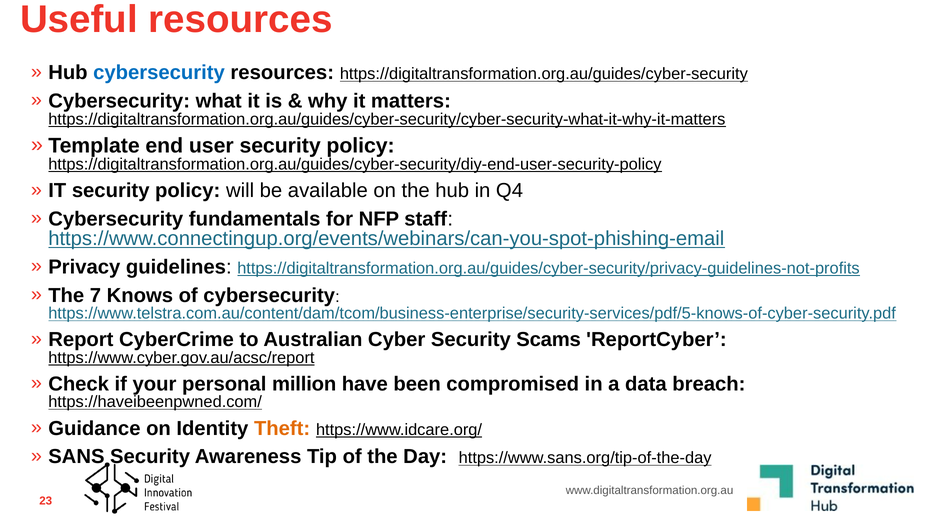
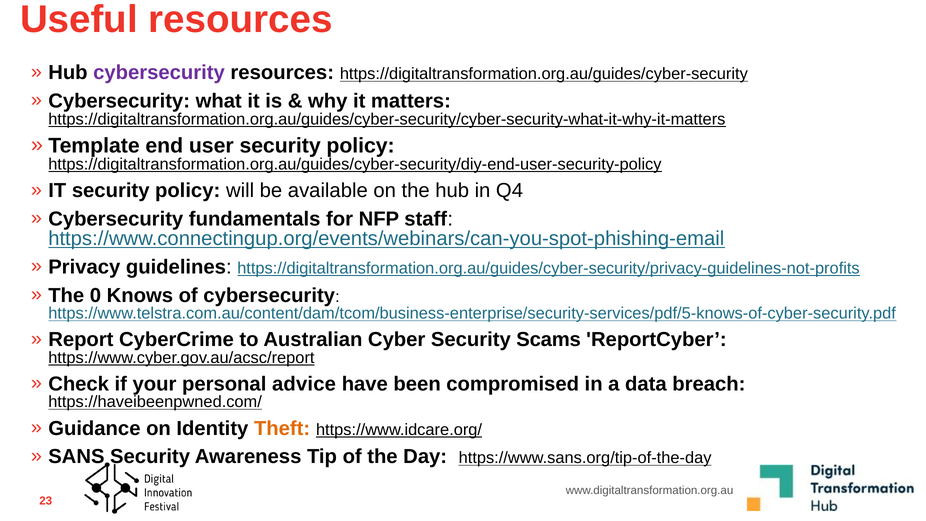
cybersecurity colour: blue -> purple (159, 73)
7: 7 -> 0 (95, 295)
million: million -> advice (304, 384)
